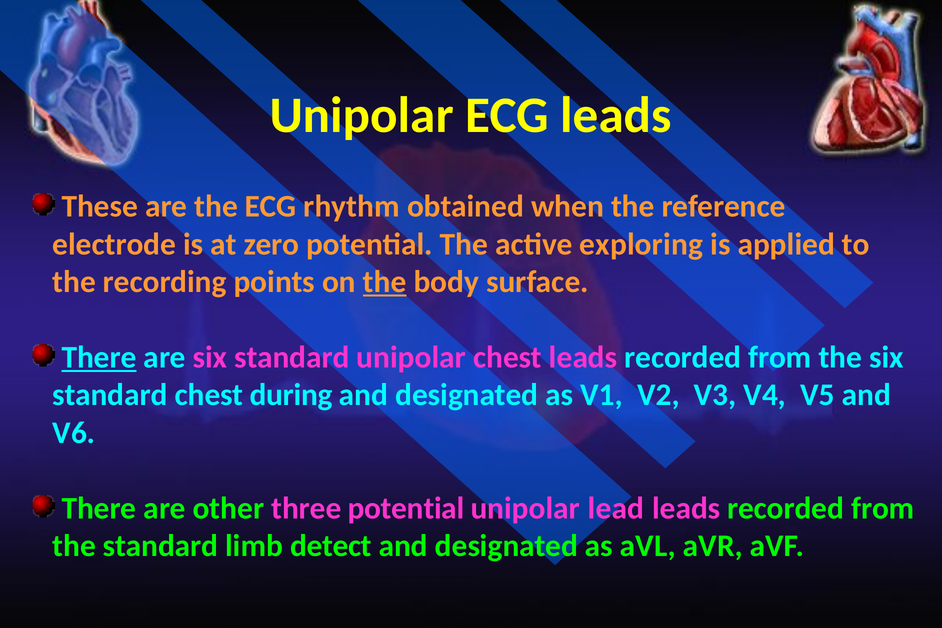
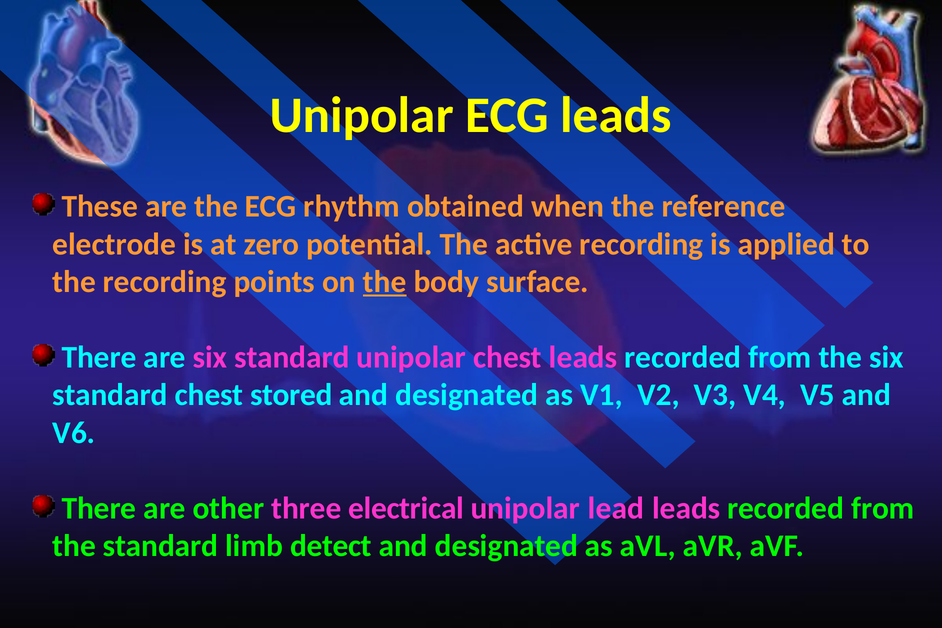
active exploring: exploring -> recording (641, 244)
There underline: present -> none (99, 357)
during: during -> stored (291, 395)
three potential: potential -> electrical (406, 508)
